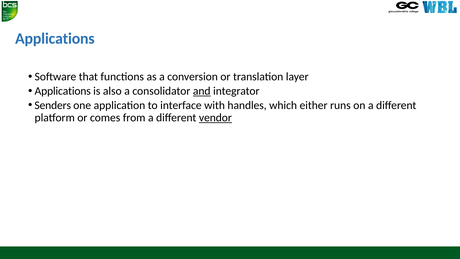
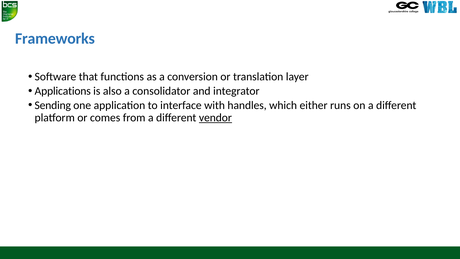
Applications: Applications -> Frameworks (55, 39)
and underline: present -> none (202, 91)
Senders: Senders -> Sending (53, 105)
